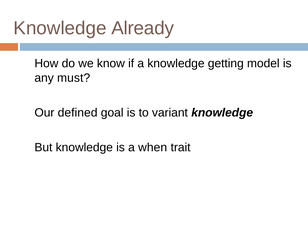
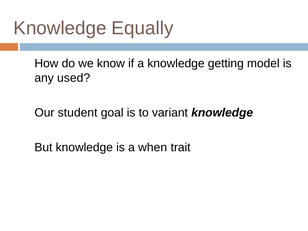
Already: Already -> Equally (142, 28)
must: must -> used (74, 78)
defined: defined -> student (78, 113)
